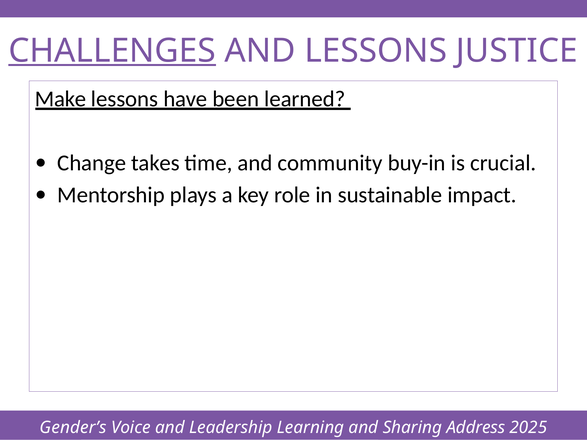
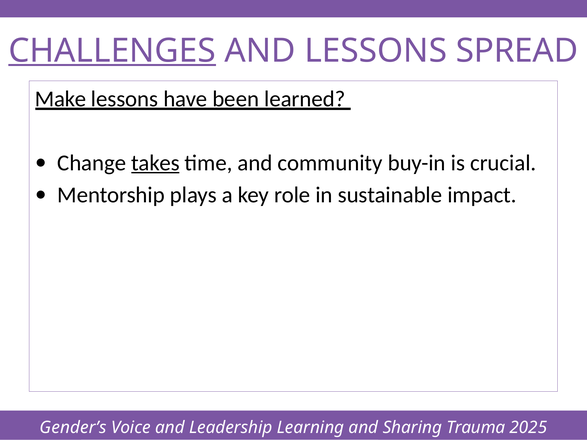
JUSTICE: JUSTICE -> SPREAD (517, 51)
takes underline: none -> present (155, 163)
Address: Address -> Trauma (476, 428)
